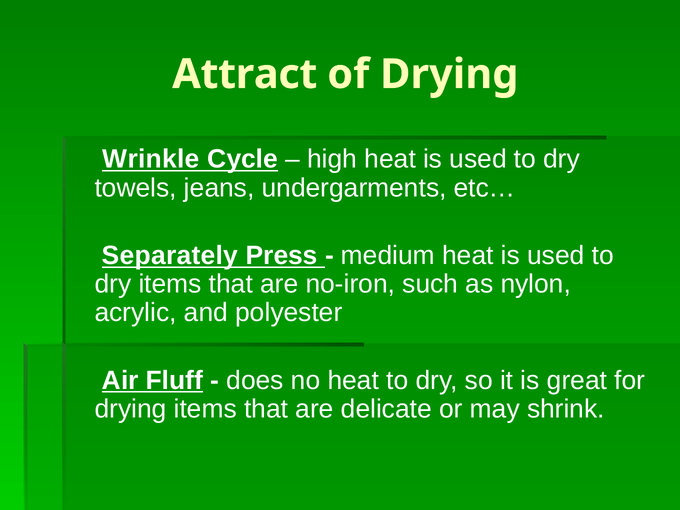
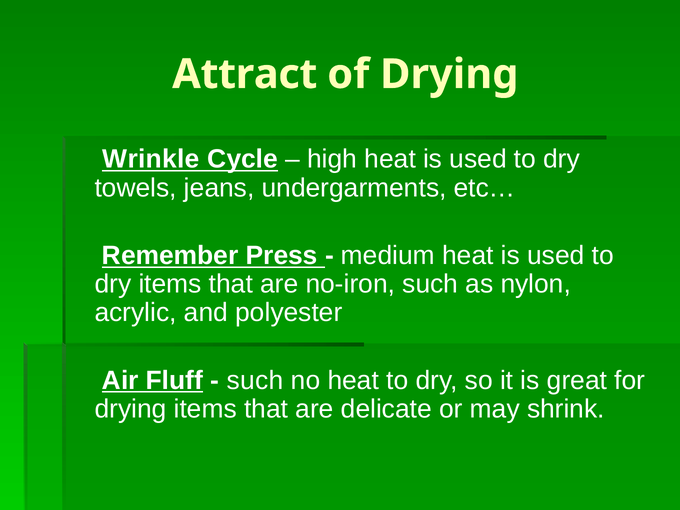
Separately: Separately -> Remember (170, 256)
does: does -> such (255, 380)
